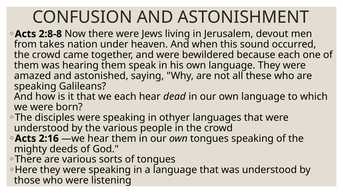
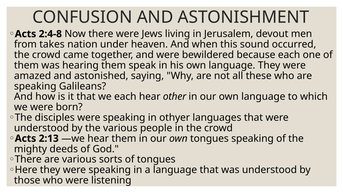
2:8-8: 2:8-8 -> 2:4-8 (50, 34)
dead: dead -> other (175, 97)
2:16: 2:16 -> 2:13 (49, 138)
